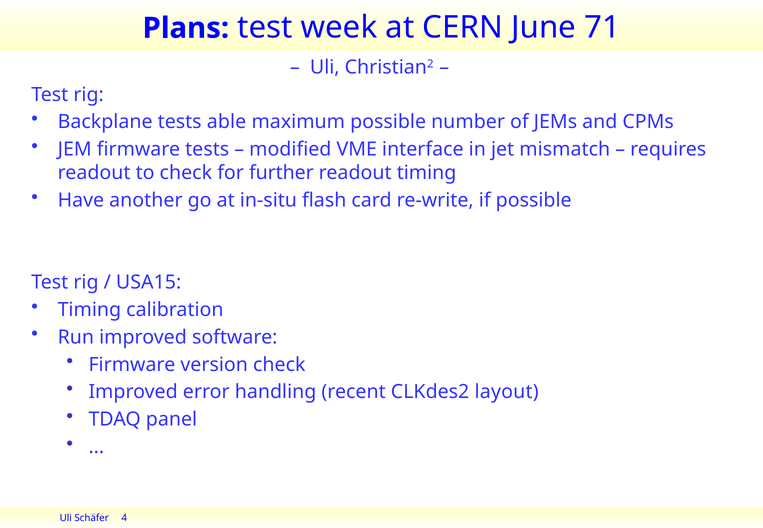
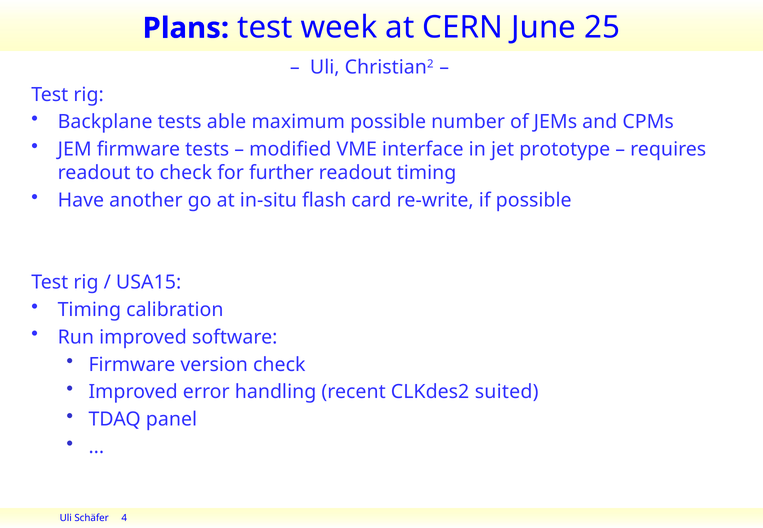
71: 71 -> 25 (602, 28)
mismatch: mismatch -> prototype (565, 150)
layout: layout -> suited (507, 392)
